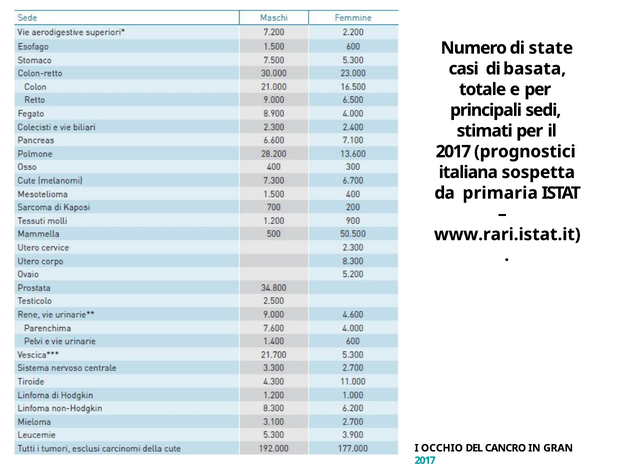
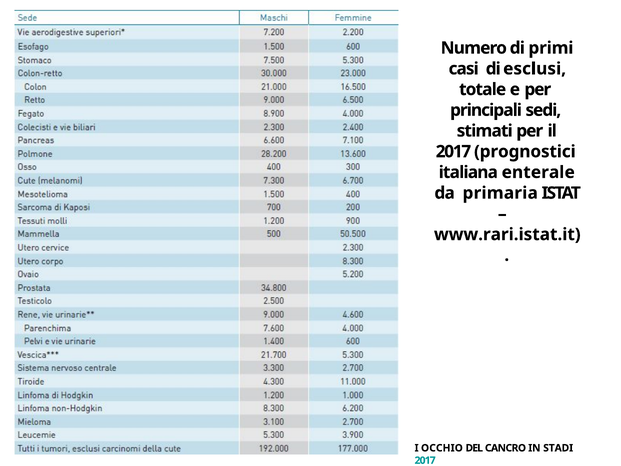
state: state -> primi (551, 48)
basata: basata -> esclusi (535, 69)
sospetta: sospetta -> enterale (538, 172)
GRAN: GRAN -> STADI (558, 448)
